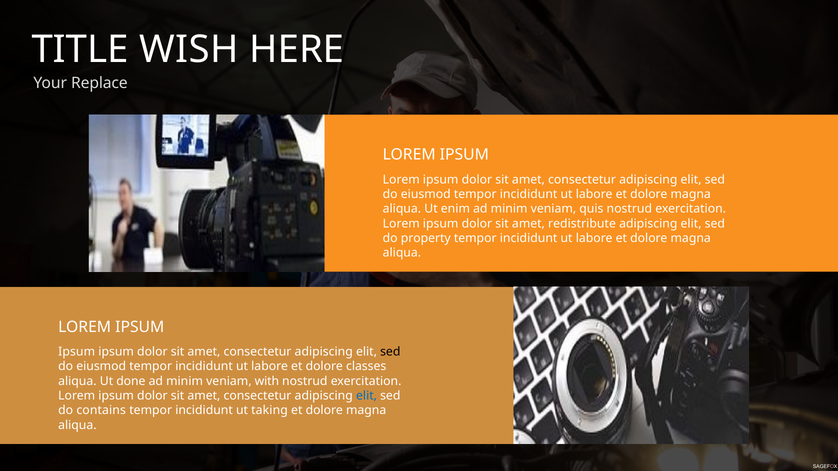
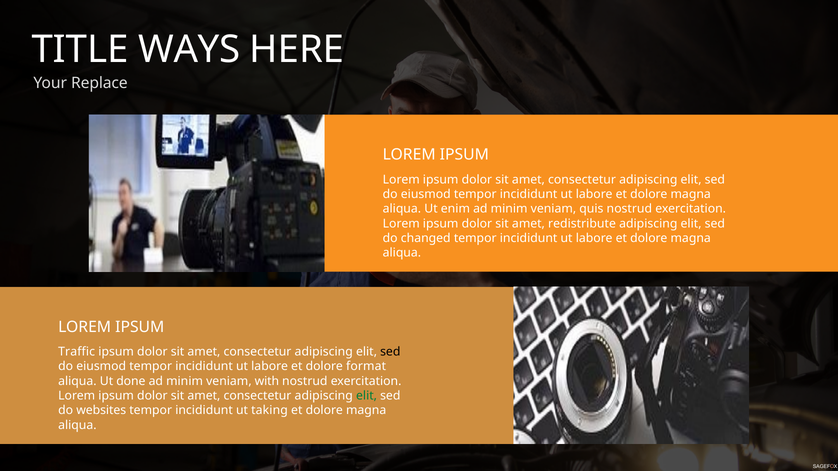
WISH: WISH -> WAYS (189, 50)
property: property -> changed (426, 238)
Ipsum: Ipsum -> Traffic (77, 352)
classes: classes -> format (366, 367)
elit colour: blue -> green (367, 396)
contains: contains -> websites (101, 411)
